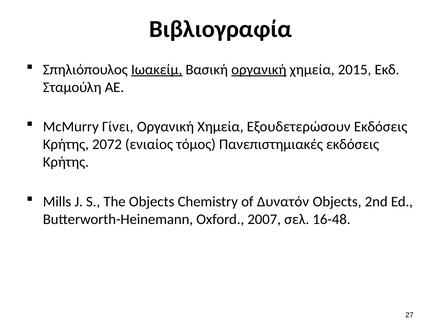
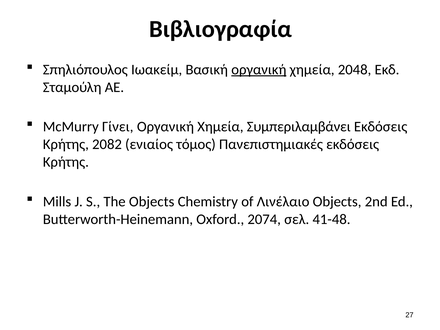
Ιωακείμ underline: present -> none (157, 70)
2015: 2015 -> 2048 (355, 70)
Εξουδετερώσουν: Εξουδετερώσουν -> Συμπεριλαμβάνει (299, 127)
2072: 2072 -> 2082 (107, 144)
Δυνατόν: Δυνατόν -> Λινέλαιο (283, 202)
2007: 2007 -> 2074 (264, 219)
16-48: 16-48 -> 41-48 (332, 219)
